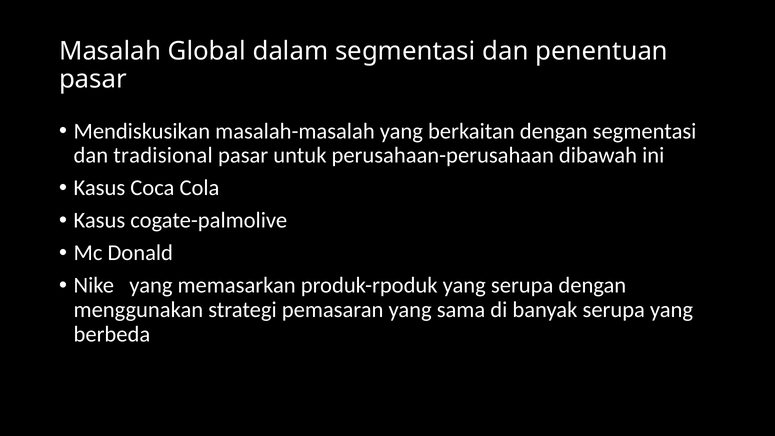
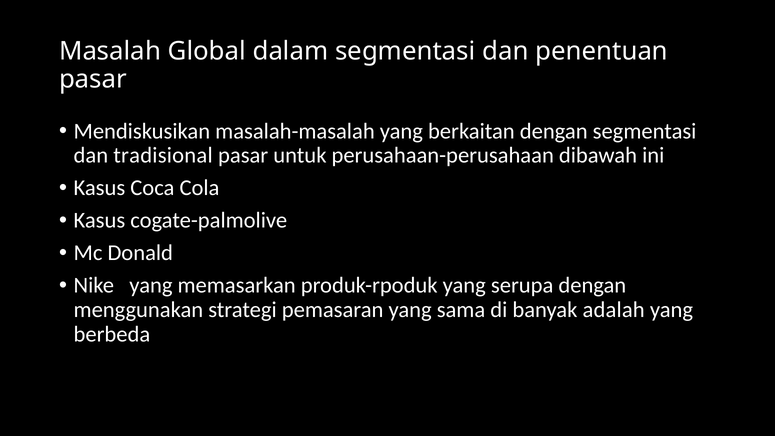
banyak serupa: serupa -> adalah (614, 310)
